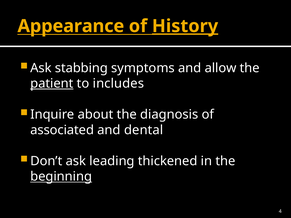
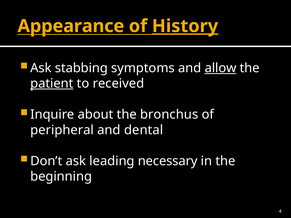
allow underline: none -> present (221, 68)
includes: includes -> received (118, 84)
diagnosis: diagnosis -> bronchus (169, 115)
associated: associated -> peripheral (62, 130)
thickened: thickened -> necessary (168, 161)
beginning underline: present -> none (61, 177)
